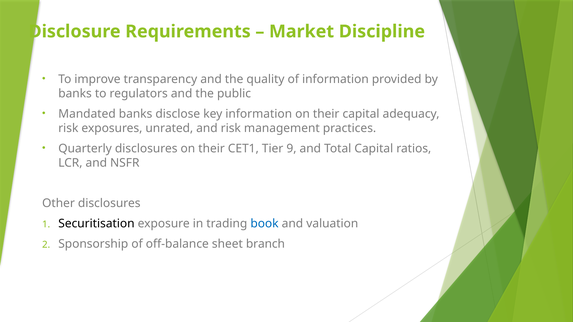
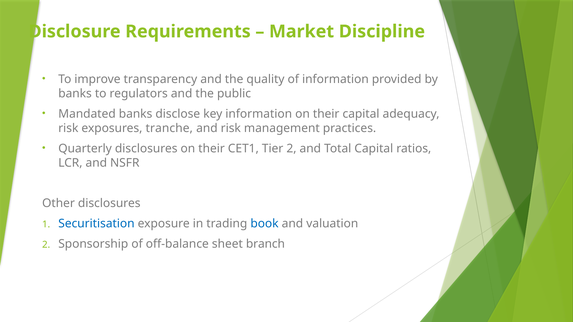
unrated: unrated -> tranche (169, 128)
Tier 9: 9 -> 2 (291, 149)
Securitisation colour: black -> blue (96, 224)
